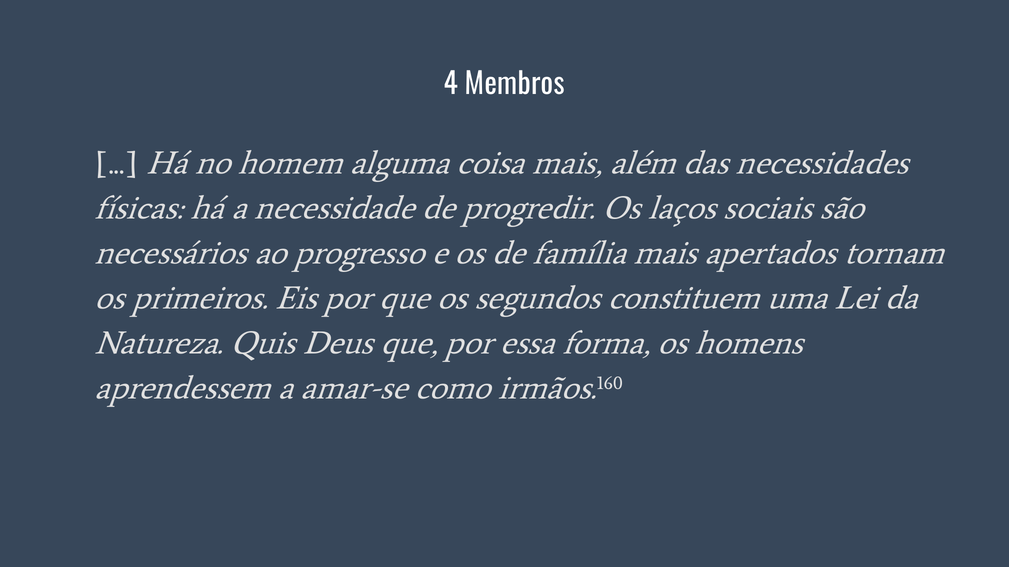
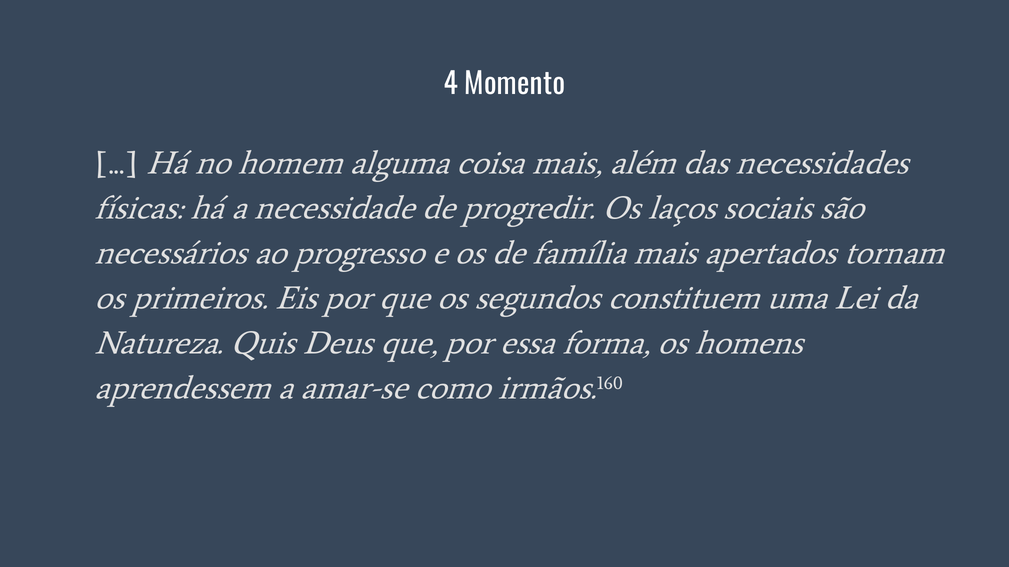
Membros: Membros -> Momento (515, 85)
